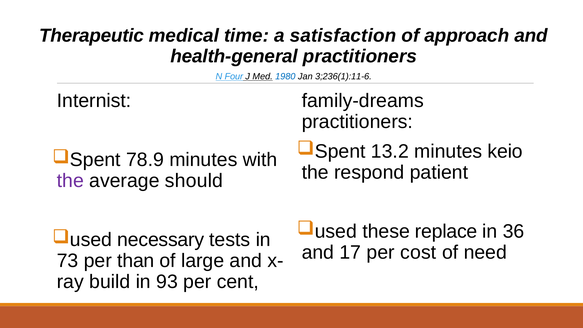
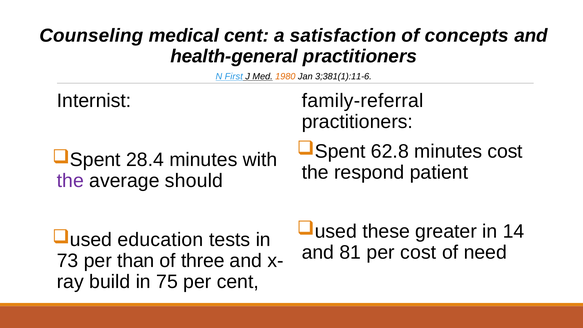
Therapeutic: Therapeutic -> Counseling (91, 36)
medical time: time -> cent (247, 36)
approach: approach -> concepts (467, 36)
Four: Four -> First (234, 77)
1980 colour: blue -> orange (285, 77)
3;236(1):11-6: 3;236(1):11-6 -> 3;381(1):11-6 (343, 77)
family-dreams: family-dreams -> family-referral (363, 101)
13.2: 13.2 -> 62.8 (390, 151)
minutes keio: keio -> cost (505, 151)
78.9: 78.9 -> 28.4 (145, 160)
replace: replace -> greater (446, 231)
36: 36 -> 14 (514, 231)
necessary: necessary -> education (161, 240)
17: 17 -> 81 (350, 252)
large: large -> three (203, 261)
93: 93 -> 75 (167, 282)
